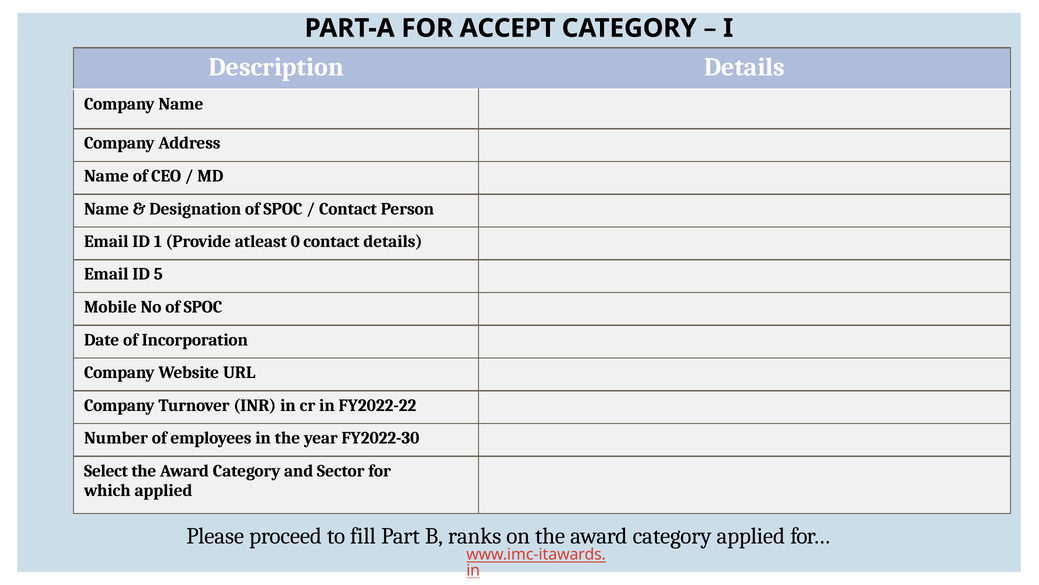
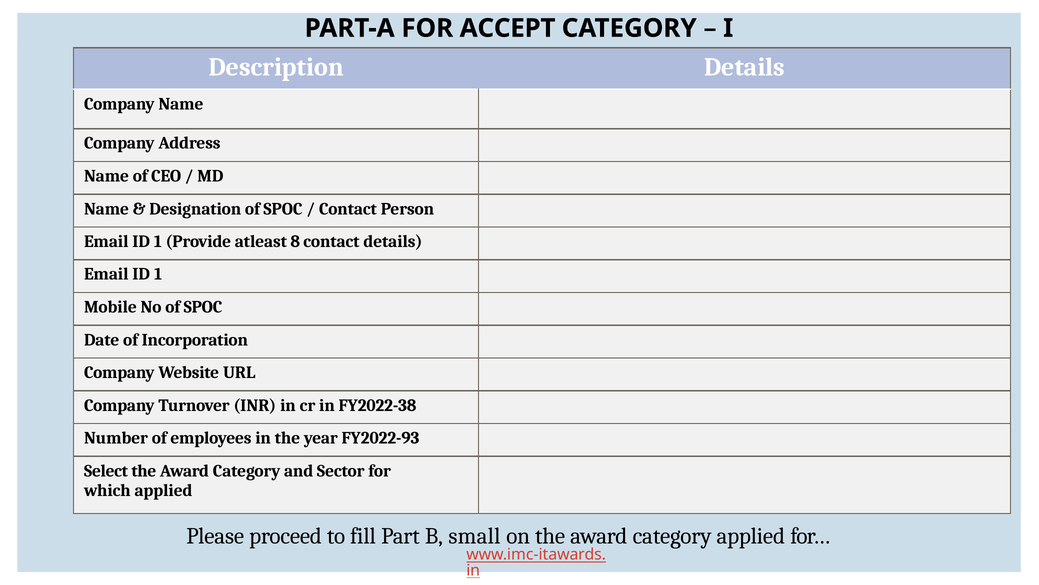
0: 0 -> 8 (295, 241)
5: 5 -> 1 (158, 274)
FY2022-22: FY2022-22 -> FY2022-38 (378, 405)
FY2022-30: FY2022-30 -> FY2022-93 (380, 438)
ranks: ranks -> small (474, 536)
